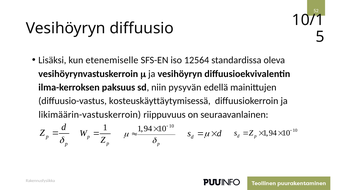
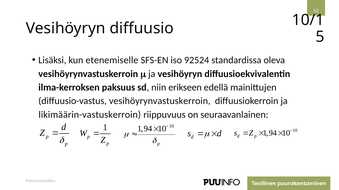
12564: 12564 -> 92524 (197, 60)
pysyvän: pysyvän -> erikseen (185, 88)
diffuusio-vastus kosteuskäyttäytymisessä: kosteuskäyttäytymisessä -> vesihöyrynvastuskerroin (160, 101)
